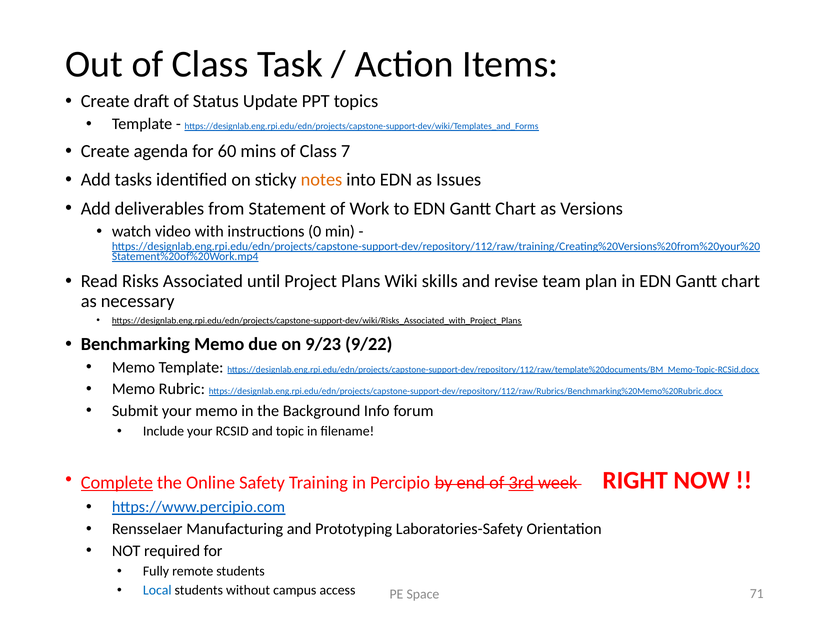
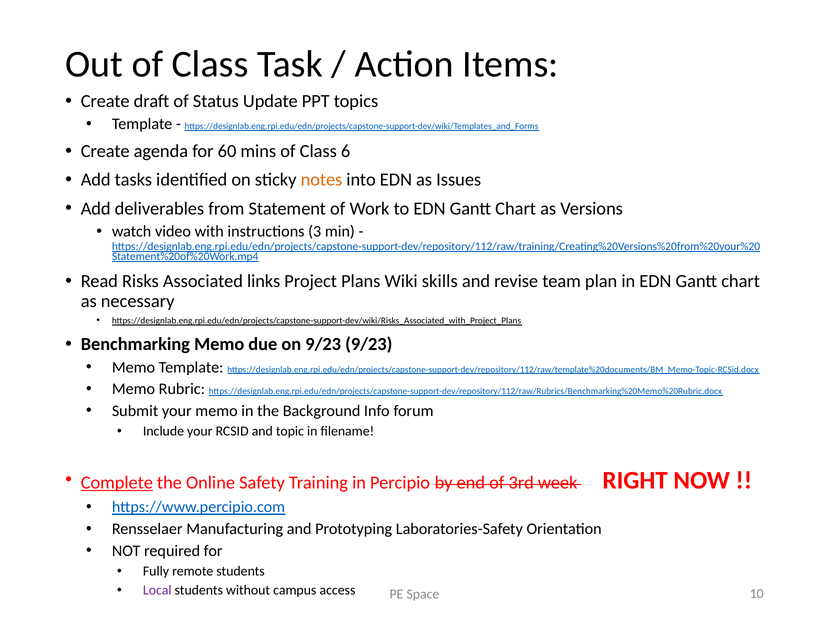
7: 7 -> 6 (346, 151)
0: 0 -> 3 (315, 231)
until: until -> links (264, 281)
9/23 9/22: 9/22 -> 9/23 (369, 344)
3rd underline: present -> none (521, 482)
Local colour: blue -> purple (157, 590)
71: 71 -> 10 (757, 594)
